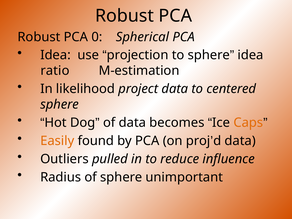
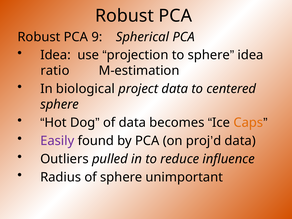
0: 0 -> 9 (97, 37)
likelihood: likelihood -> biological (85, 89)
Easily colour: orange -> purple (57, 141)
